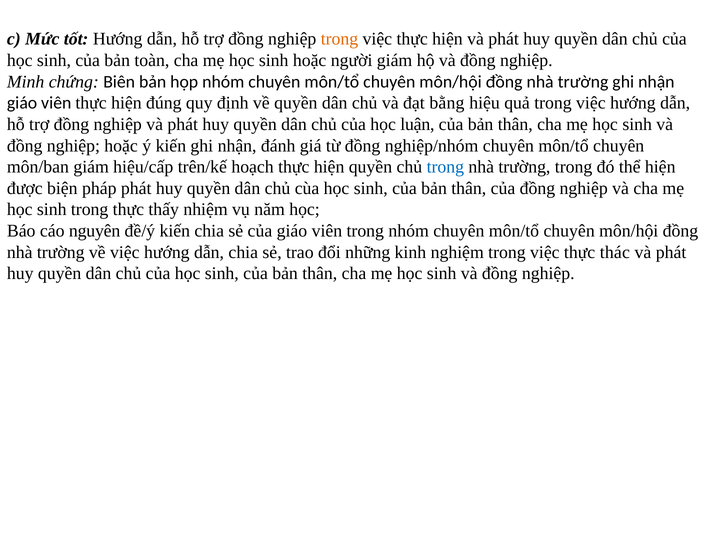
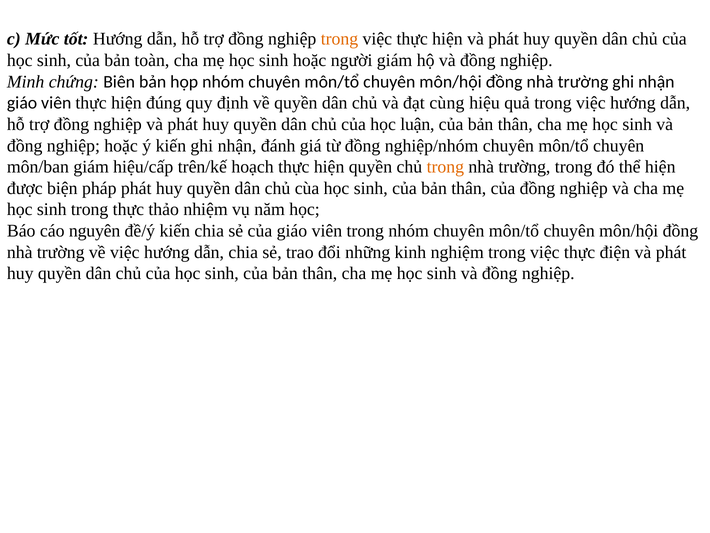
bằng: bằng -> cùng (447, 103)
trong colour: blue -> orange (445, 167)
thấy: thấy -> thảo (164, 209)
thác: thác -> điện (615, 252)
